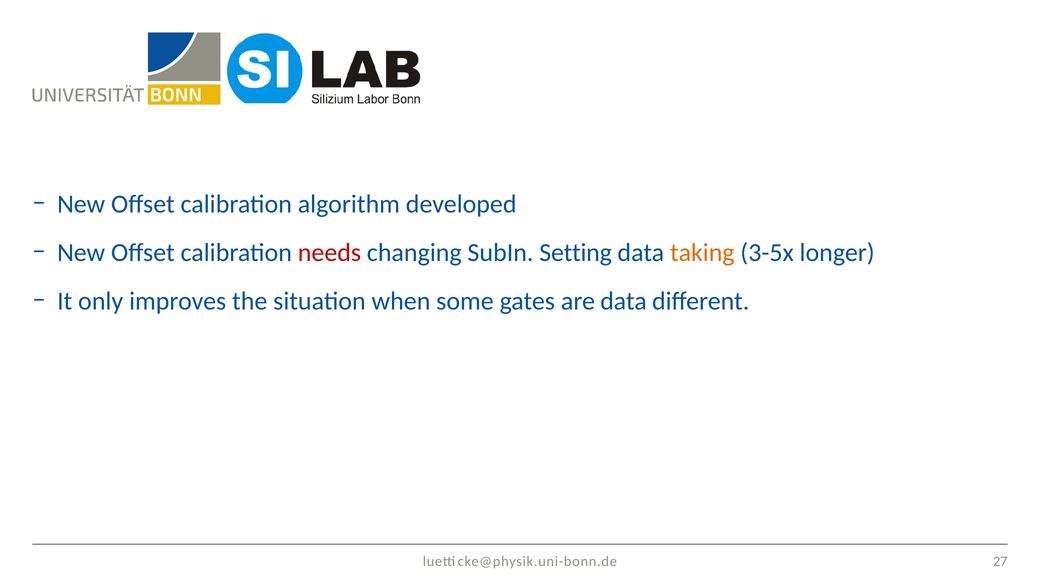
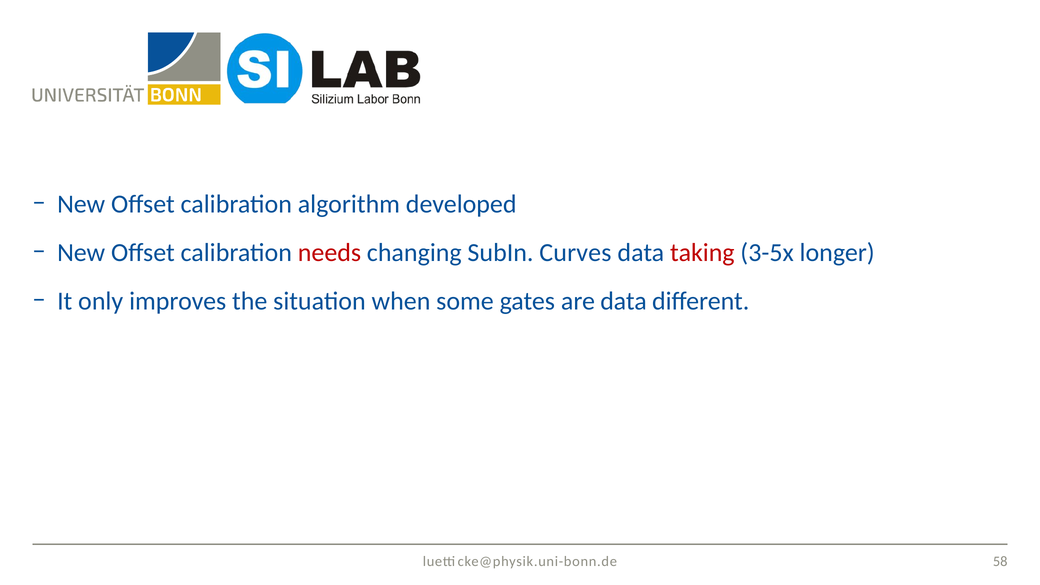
Setting: Setting -> Curves (575, 253)
taking colour: orange -> red (702, 253)
27: 27 -> 58 (1000, 561)
